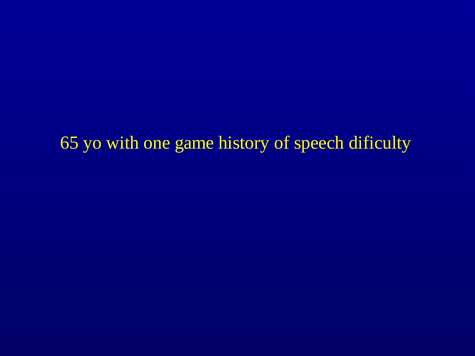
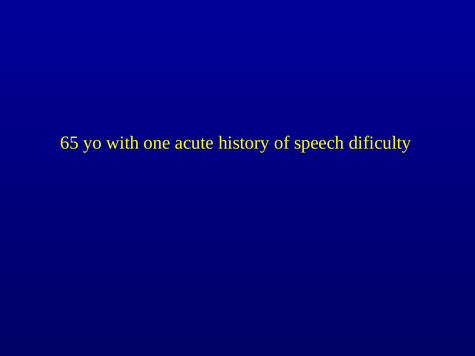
game: game -> acute (194, 143)
